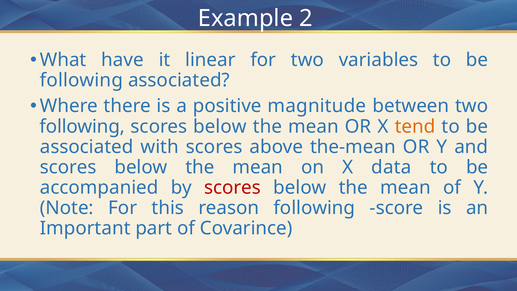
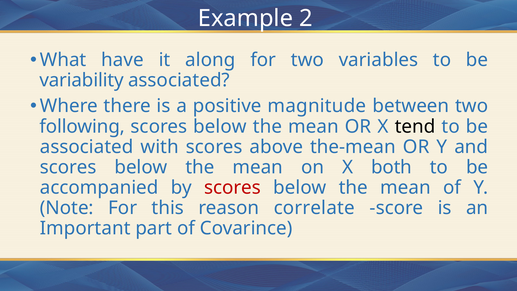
linear: linear -> along (210, 60)
following: following -> variability (82, 80)
tend colour: orange -> black (415, 126)
data: data -> both (392, 167)
reason following: following -> correlate (314, 208)
